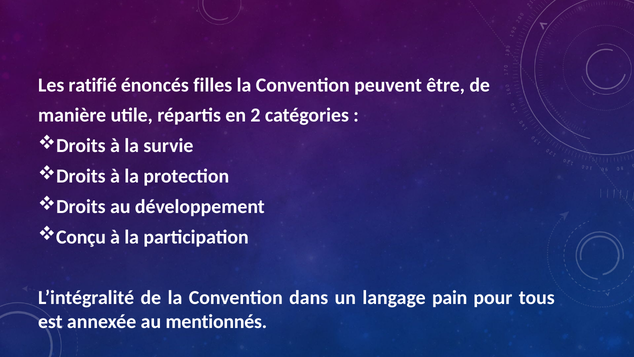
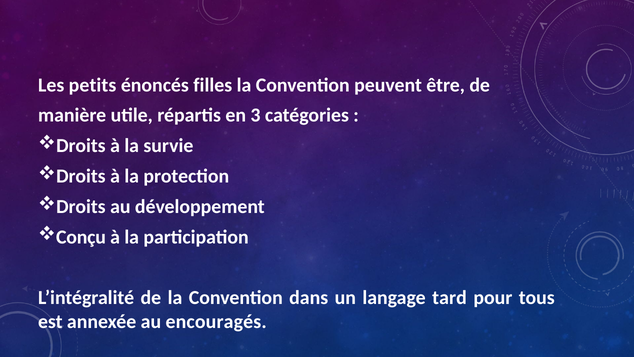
ratifié: ratifié -> petits (93, 85)
2: 2 -> 3 (255, 115)
pain: pain -> tard (449, 298)
mentionnés: mentionnés -> encouragés (216, 321)
